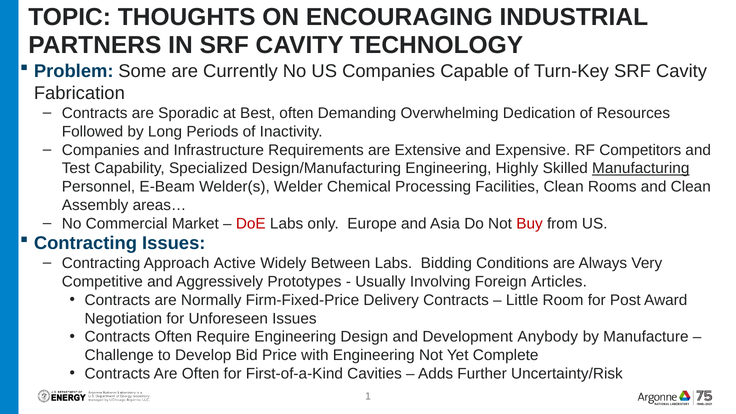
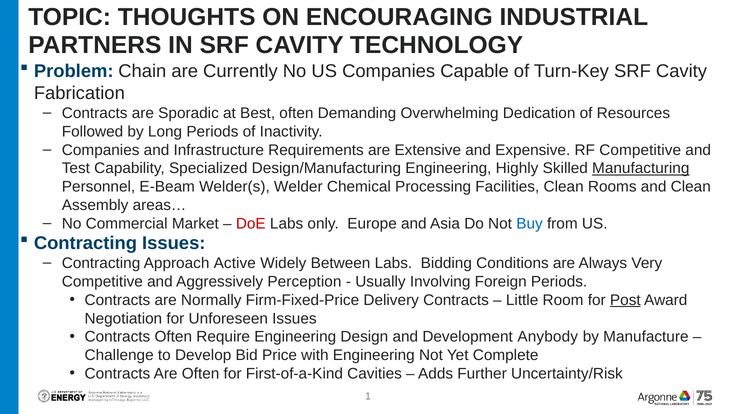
Some: Some -> Chain (142, 71)
RF Competitors: Competitors -> Competitive (640, 150)
Buy colour: red -> blue (529, 224)
Prototypes: Prototypes -> Perception (304, 282)
Foreign Articles: Articles -> Periods (559, 282)
Post underline: none -> present (625, 300)
